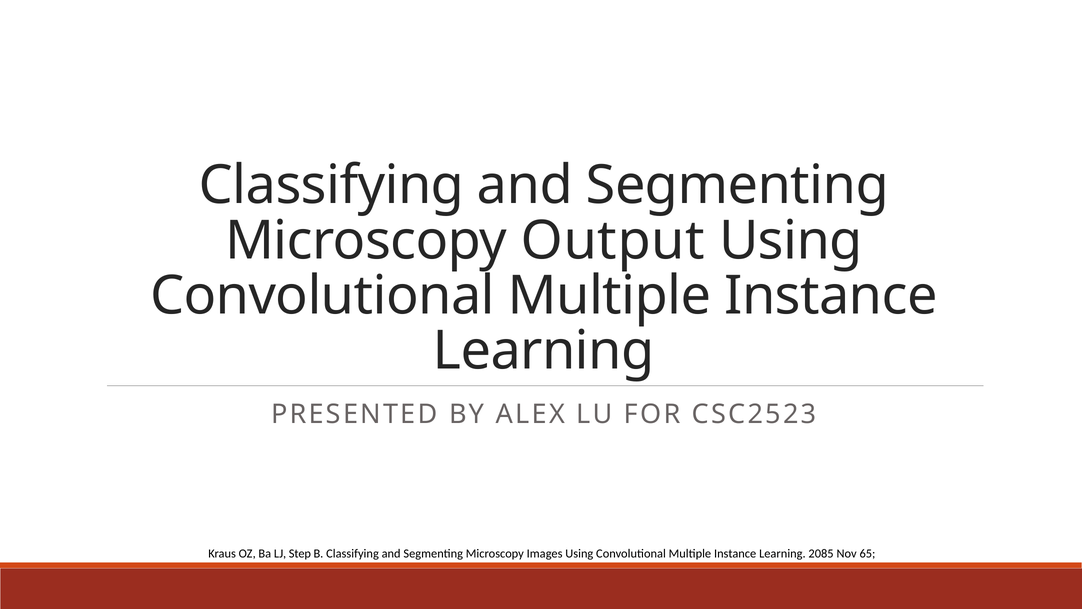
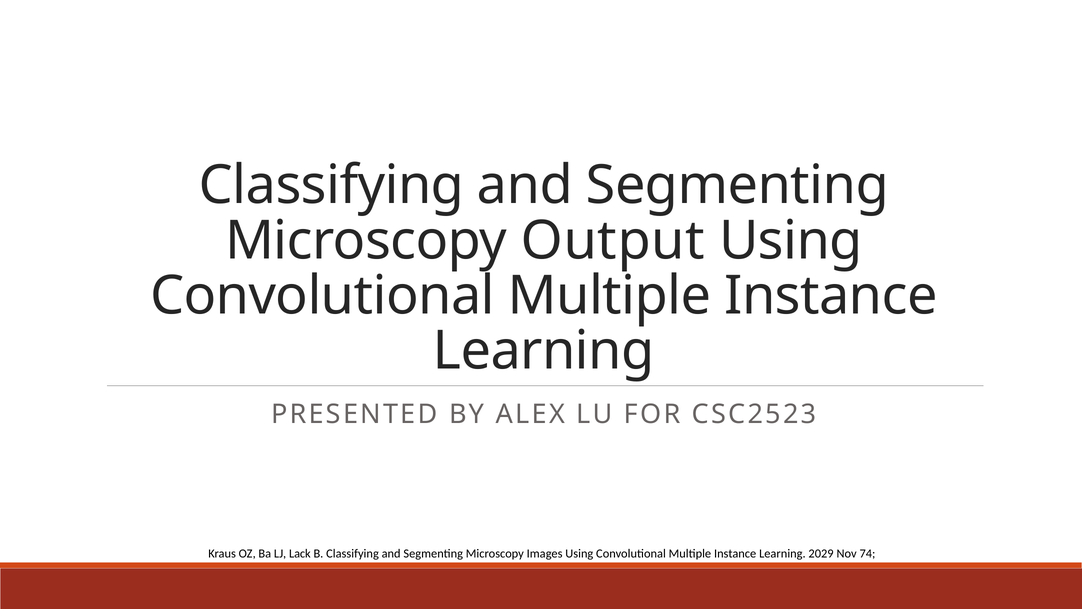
Step: Step -> Lack (300, 553)
2085: 2085 -> 2029 (821, 553)
65: 65 -> 74 (867, 553)
